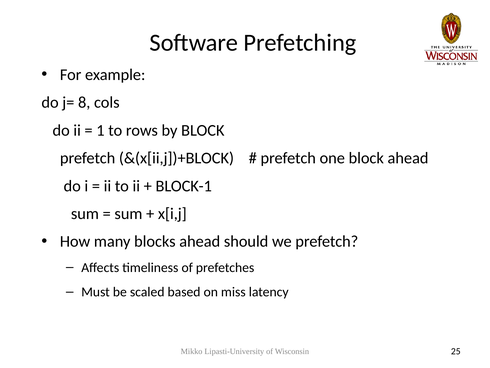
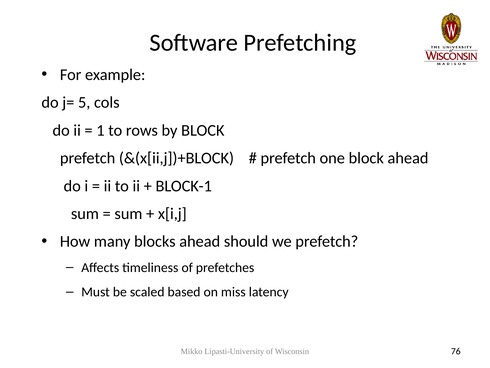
8: 8 -> 5 (84, 102)
25: 25 -> 76 (456, 351)
